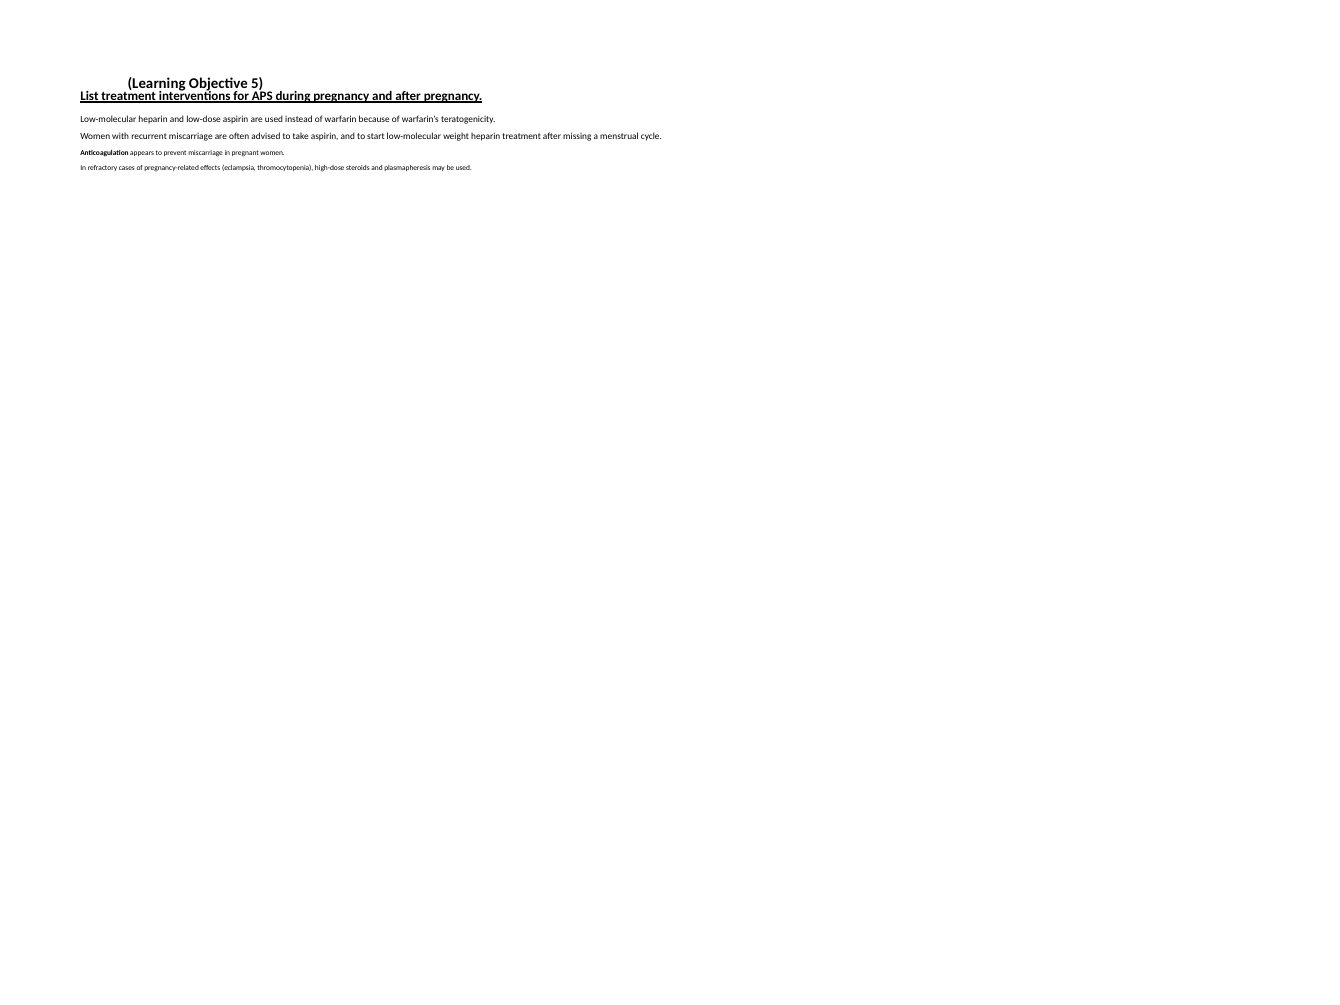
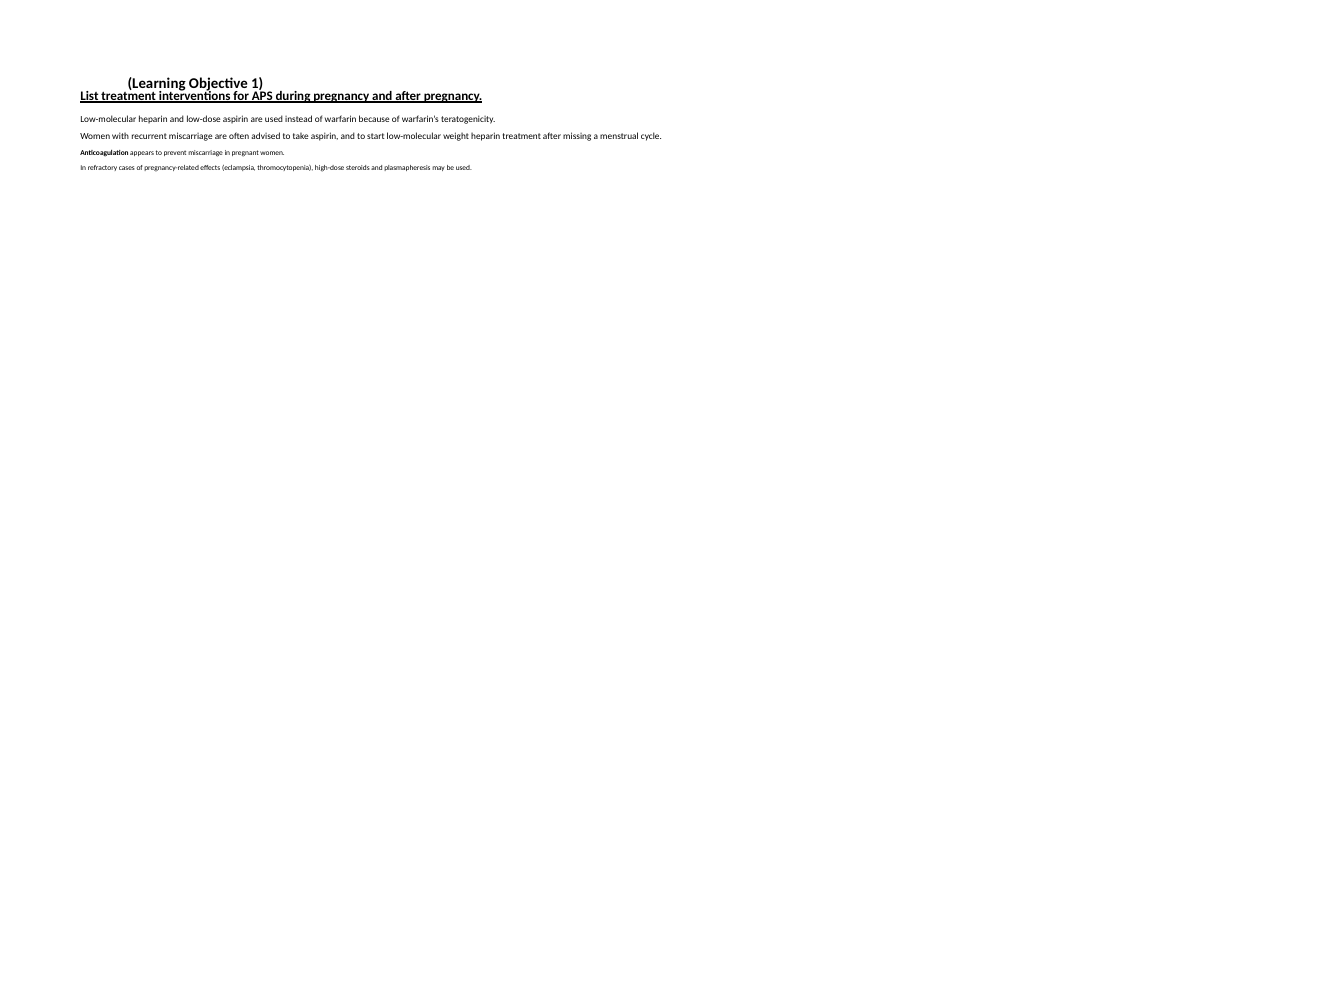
5: 5 -> 1 (257, 83)
